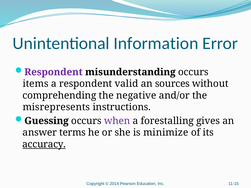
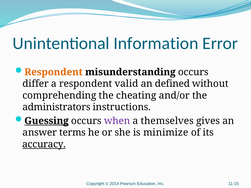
Respondent colour: purple -> orange (53, 72)
items: items -> differ (36, 84)
sources: sources -> defined (172, 84)
negative: negative -> cheating (136, 96)
misrepresents: misrepresents -> administrators (56, 107)
Guessing underline: none -> present (47, 121)
forestalling: forestalling -> themselves (167, 121)
